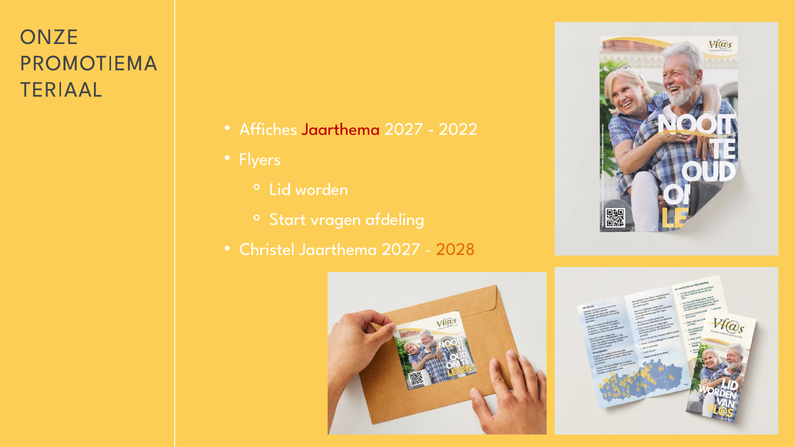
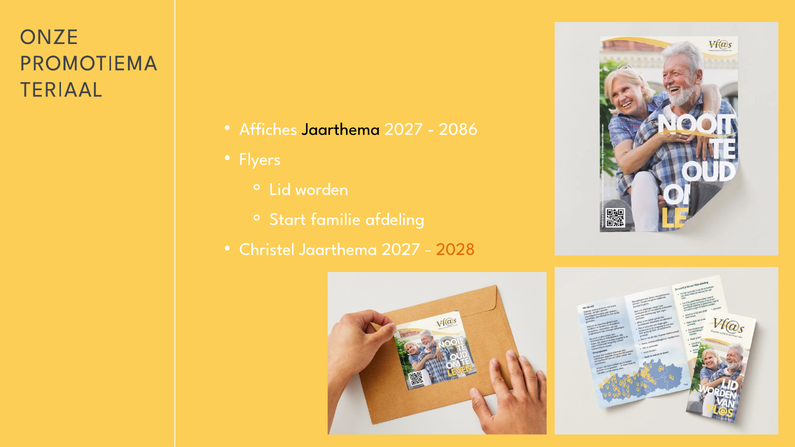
Jaarthema colour: red -> black (341, 129)
2022: 2022 -> 2086 (458, 129)
vragen: vragen -> familie (336, 219)
